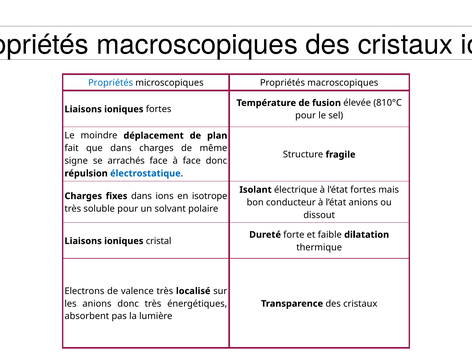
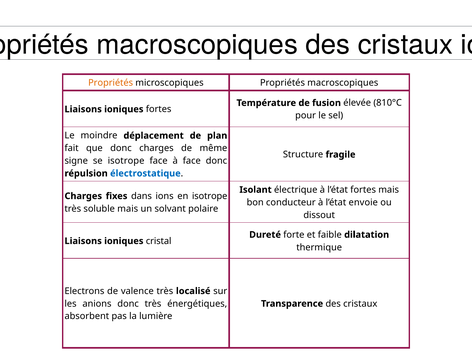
Propriétés colour: blue -> orange (111, 83)
que dans: dans -> donc (121, 148)
se arrachés: arrachés -> isotrope (126, 161)
l’état anions: anions -> envoie (363, 202)
soluble pour: pour -> mais (128, 209)
